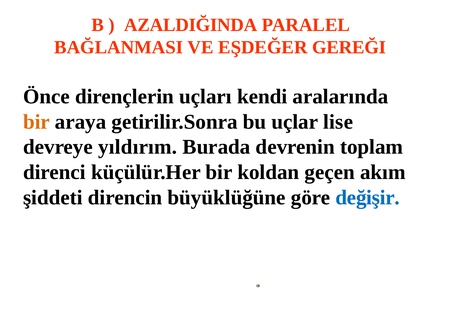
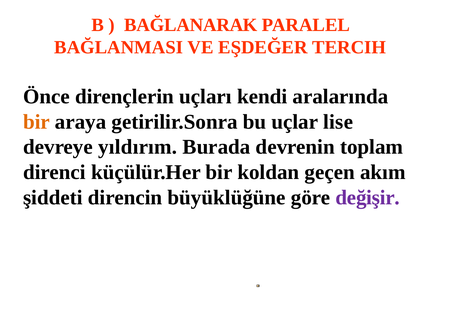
AZALDIĞINDA: AZALDIĞINDA -> BAĞLANARAK (191, 25)
GEREĞI: GEREĞI -> TERCIH (349, 48)
değişir colour: blue -> purple (368, 198)
